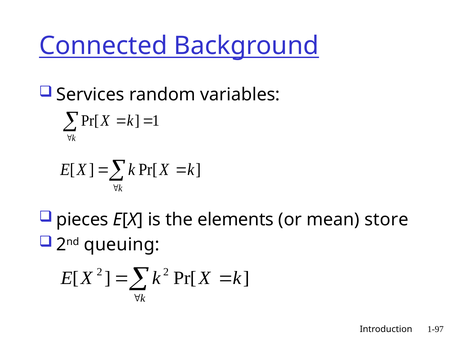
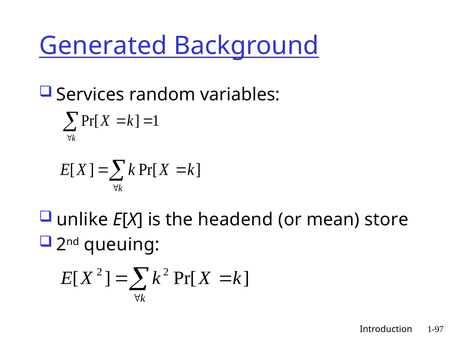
Connected: Connected -> Generated (103, 46)
pieces: pieces -> unlike (82, 220)
elements: elements -> headend (236, 220)
